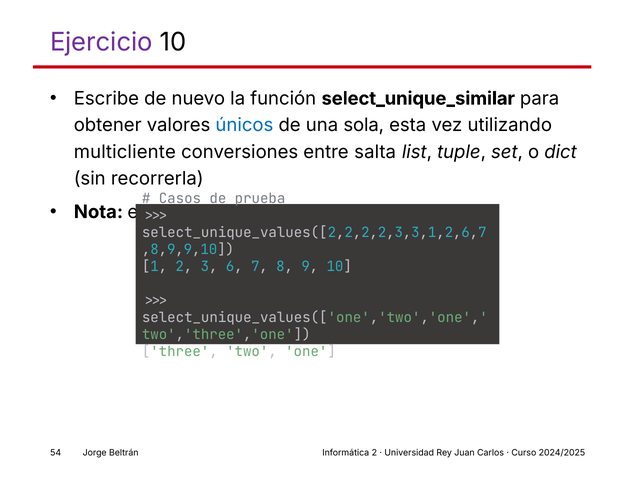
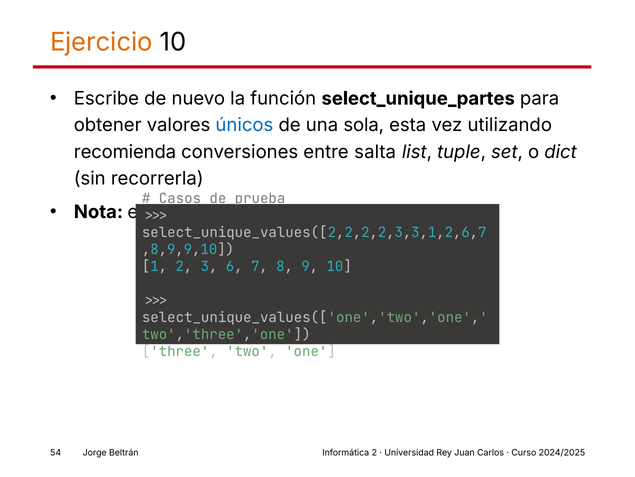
Ejercicio colour: purple -> orange (101, 42)
select_unique_similar: select_unique_similar -> select_unique_partes (418, 98)
multicliente: multicliente -> recomienda (125, 152)
